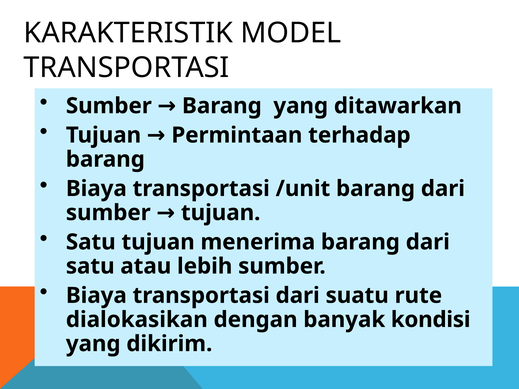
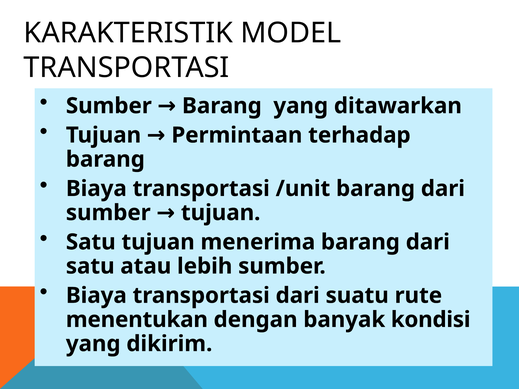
dialokasikan: dialokasikan -> menentukan (137, 320)
